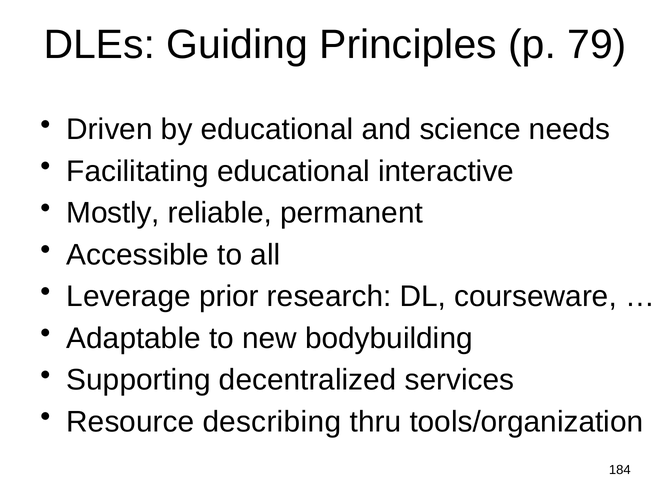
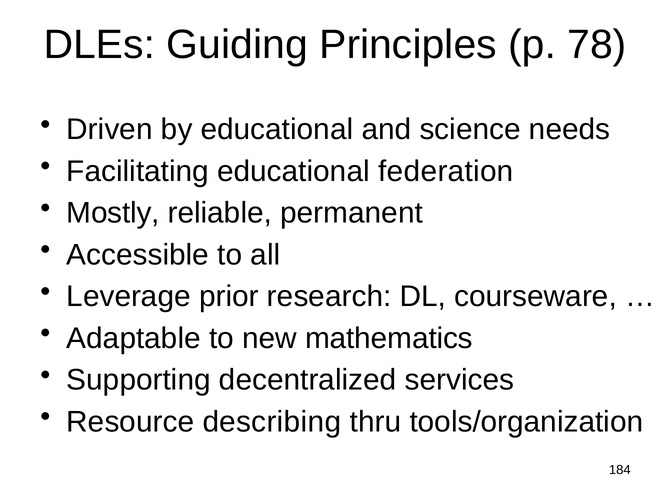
79: 79 -> 78 (597, 45)
interactive: interactive -> federation (446, 171)
bodybuilding: bodybuilding -> mathematics (389, 338)
